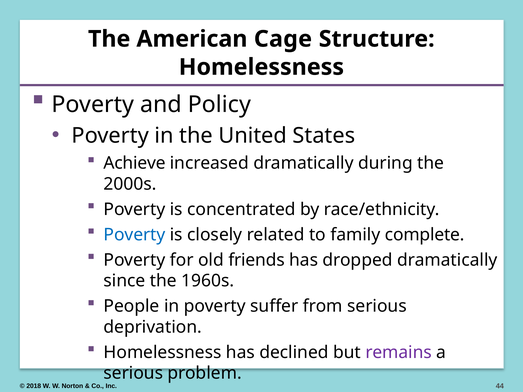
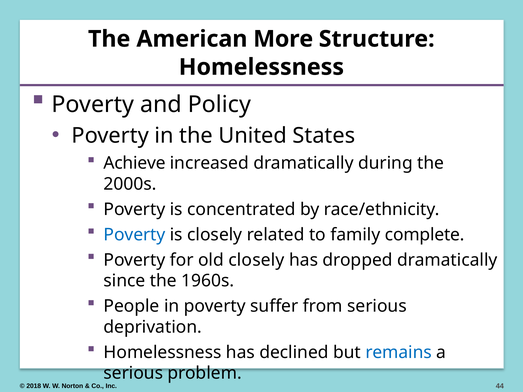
Cage: Cage -> More (283, 39)
old friends: friends -> closely (256, 260)
remains colour: purple -> blue (399, 353)
